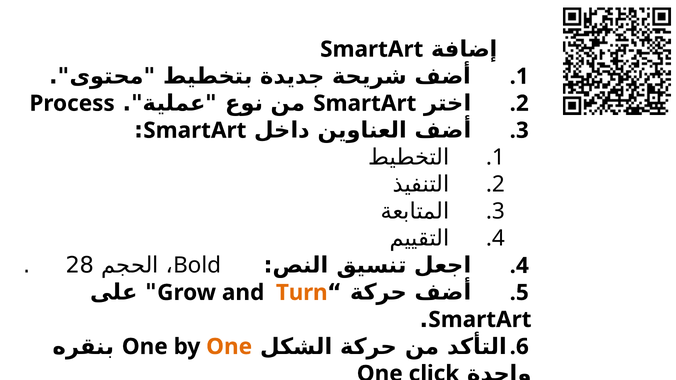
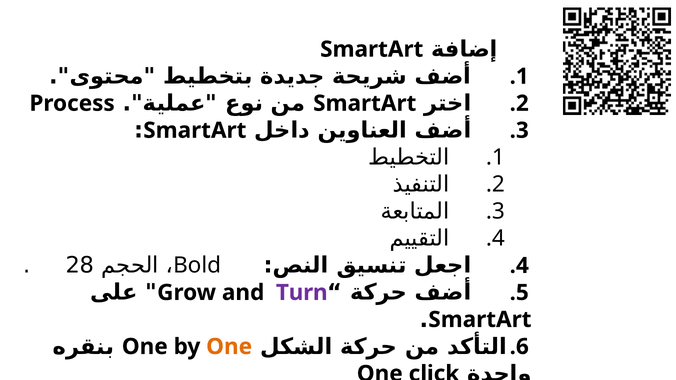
Turn colour: orange -> purple (302, 293)
